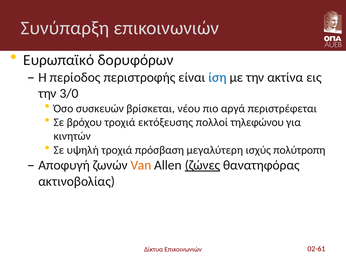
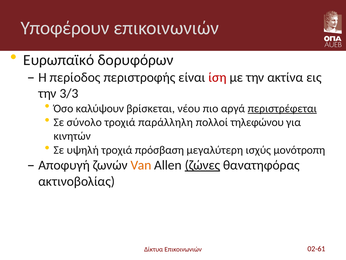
Συνύπαρξη: Συνύπαρξη -> Υποφέρουν (65, 28)
ίση colour: blue -> red (217, 77)
3/0: 3/0 -> 3/3 (69, 93)
συσκευών: συσκευών -> καλύψουν (100, 108)
περιστρέφεται underline: none -> present (282, 108)
βρόχου: βρόχου -> σύνολο (84, 122)
εκτόξευσης: εκτόξευσης -> παράλληλη (166, 122)
πολύτροπη: πολύτροπη -> μονότροπη (299, 150)
